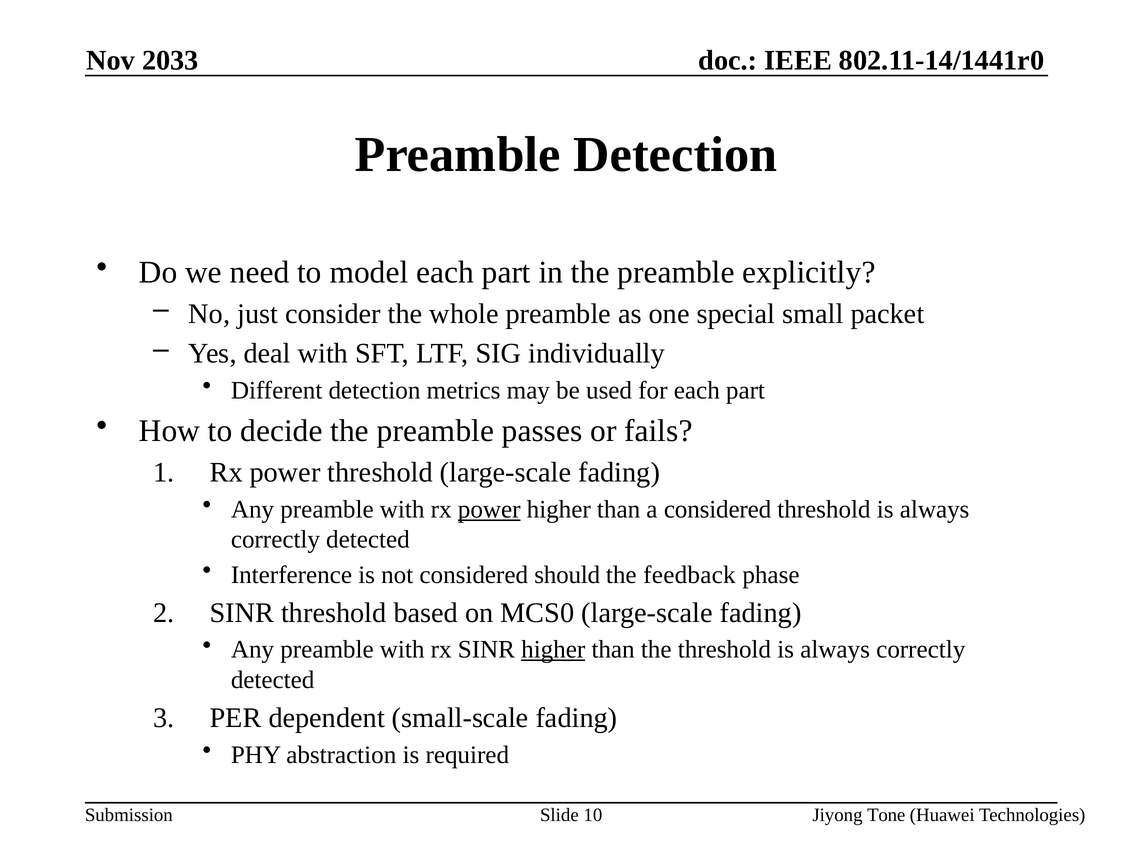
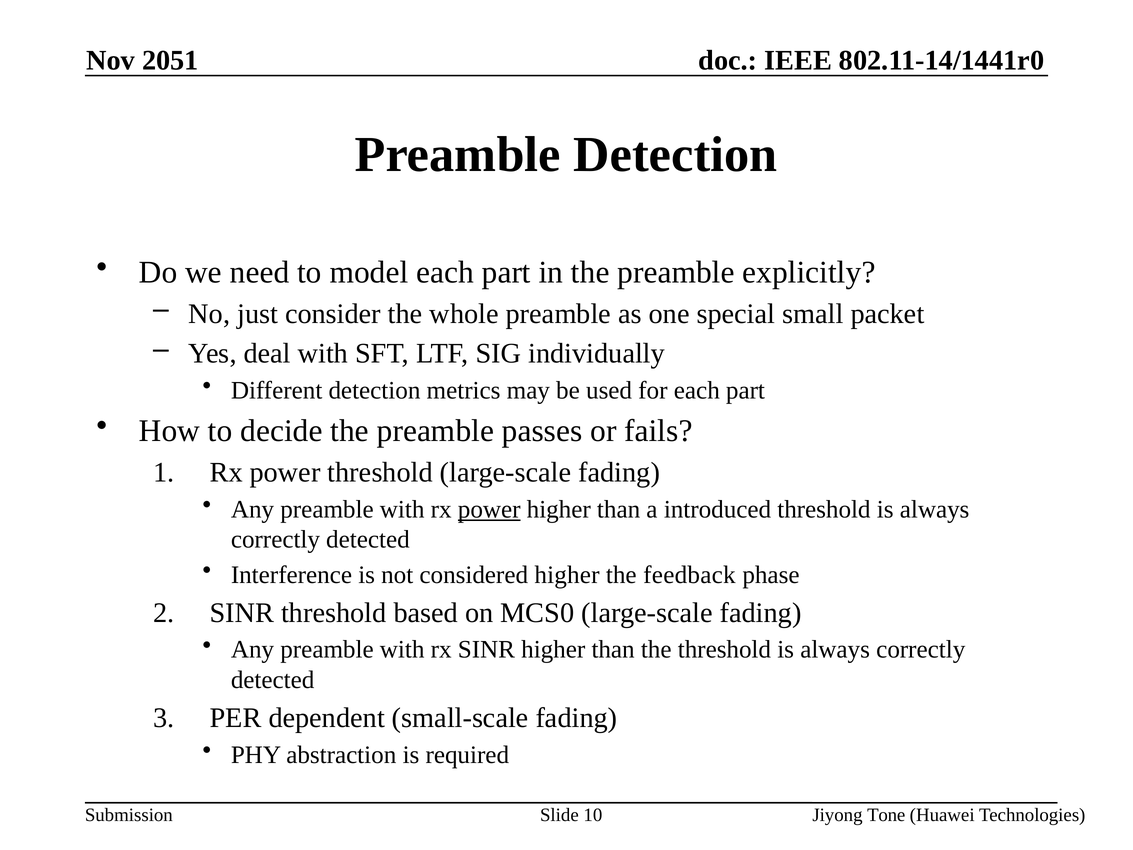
2033: 2033 -> 2051 (170, 60)
a considered: considered -> introduced (717, 509)
considered should: should -> higher (567, 575)
higher underline: present -> none (553, 649)
